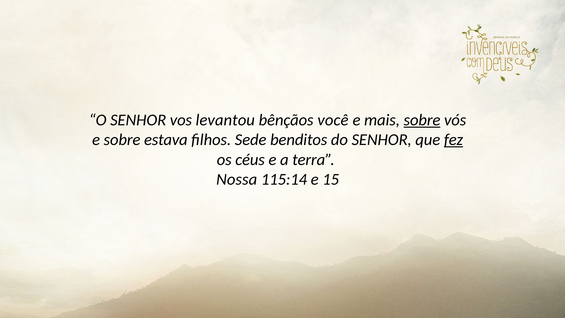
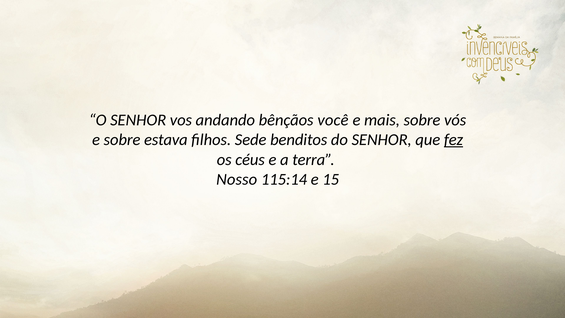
levantou: levantou -> andando (225, 120)
sobre underline: present -> none (422, 120)
Nossa: Nossa -> Nosso (237, 179)
